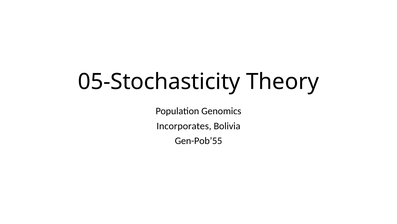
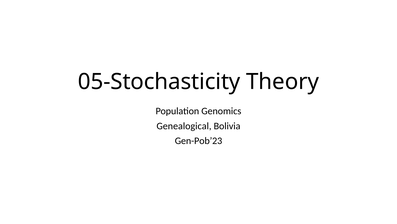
Incorporates: Incorporates -> Genealogical (184, 126)
Gen-Pob’55: Gen-Pob’55 -> Gen-Pob’23 (198, 140)
